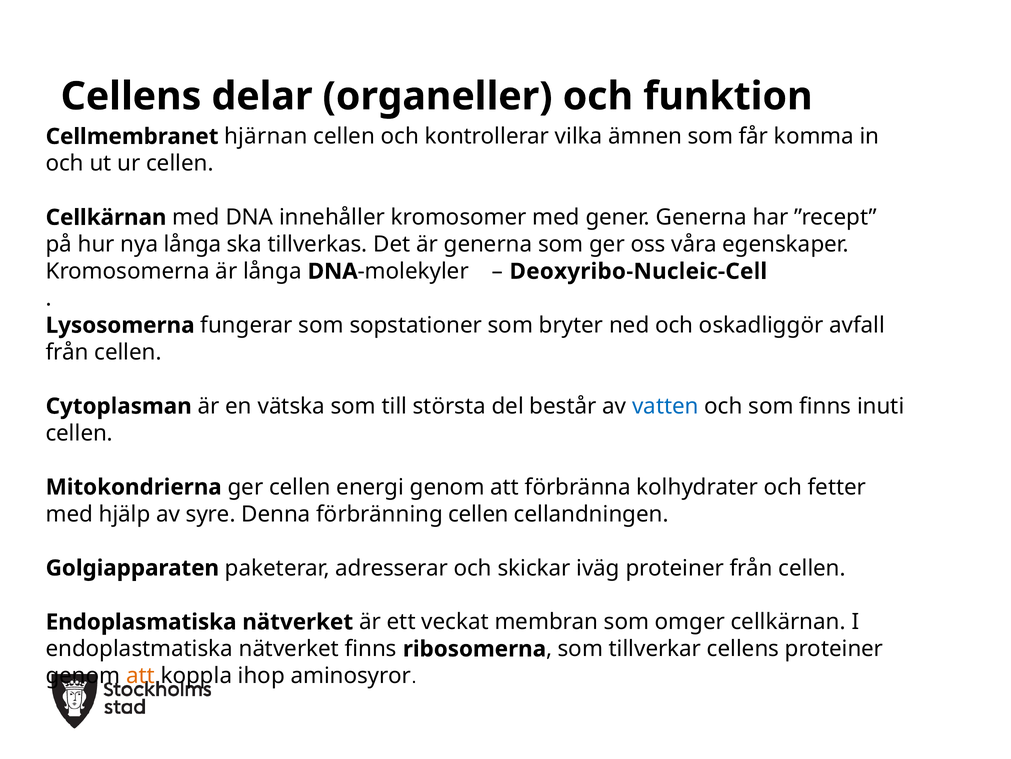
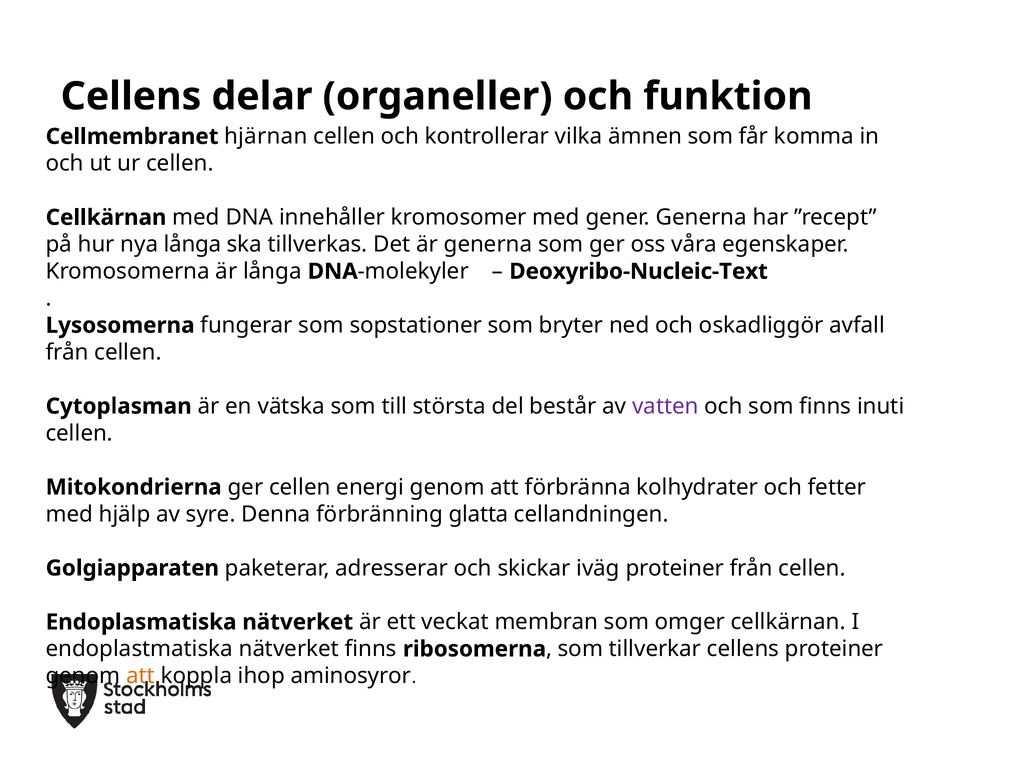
Deoxyribo-Nucleic-Cell: Deoxyribo-Nucleic-Cell -> Deoxyribo-Nucleic-Text (639, 271)
vatten colour: blue -> purple (665, 406)
förbränning cellen: cellen -> glatta (479, 514)
